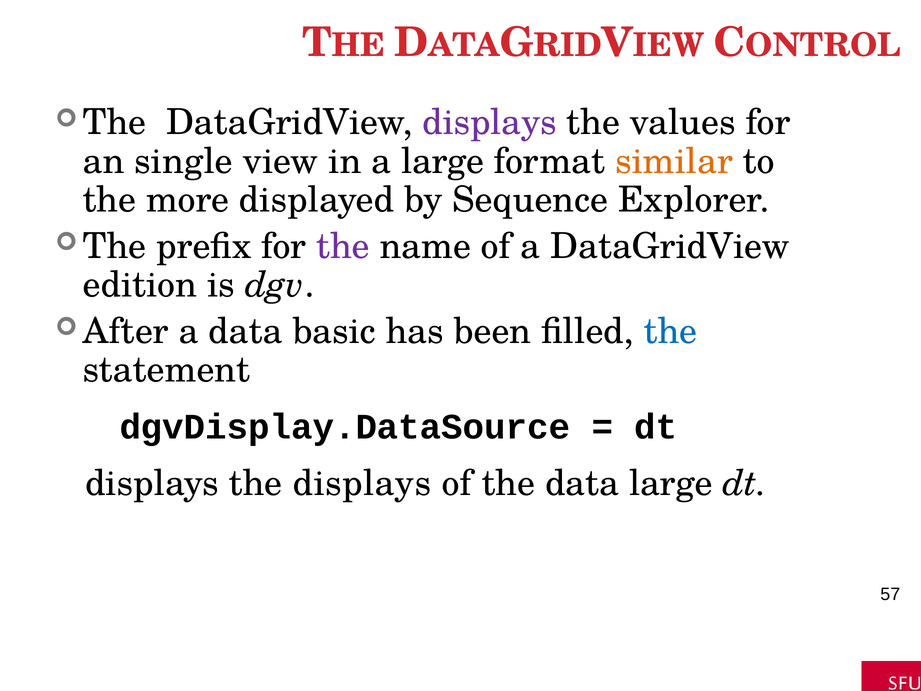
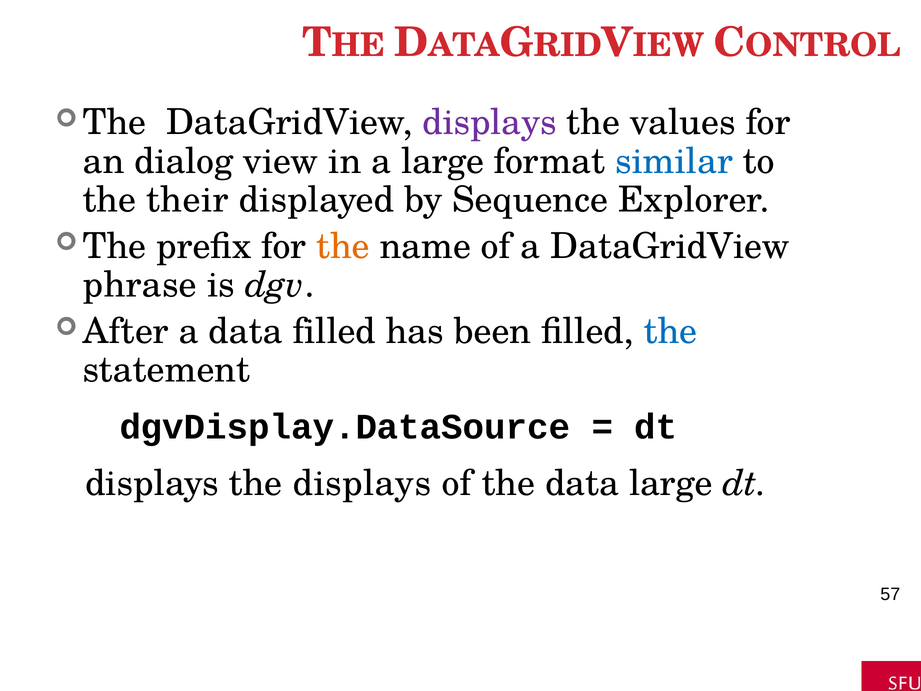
single: single -> dialog (184, 161)
similar colour: orange -> blue (674, 161)
more: more -> their (187, 200)
the colour: purple -> orange (343, 246)
edition: edition -> phrase (140, 285)
data basic: basic -> filled (334, 331)
